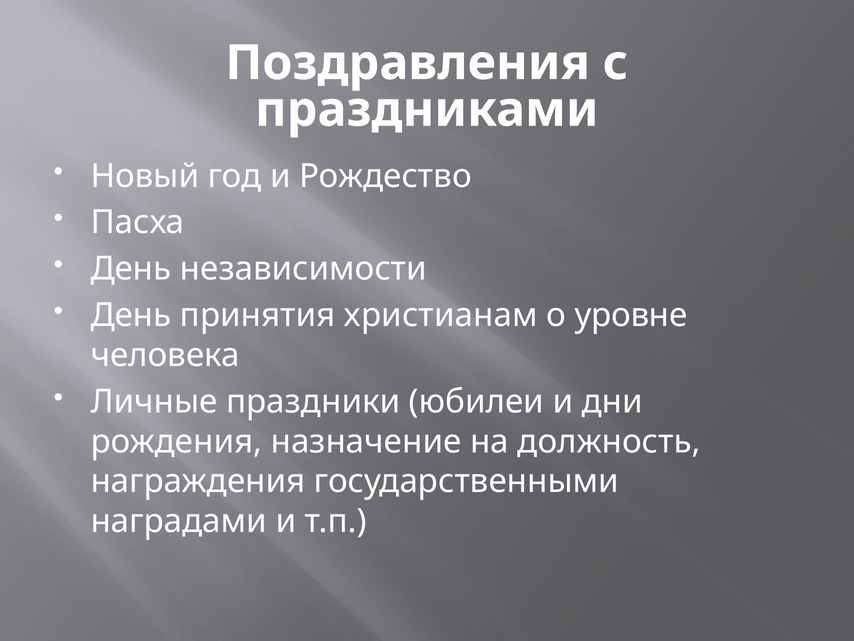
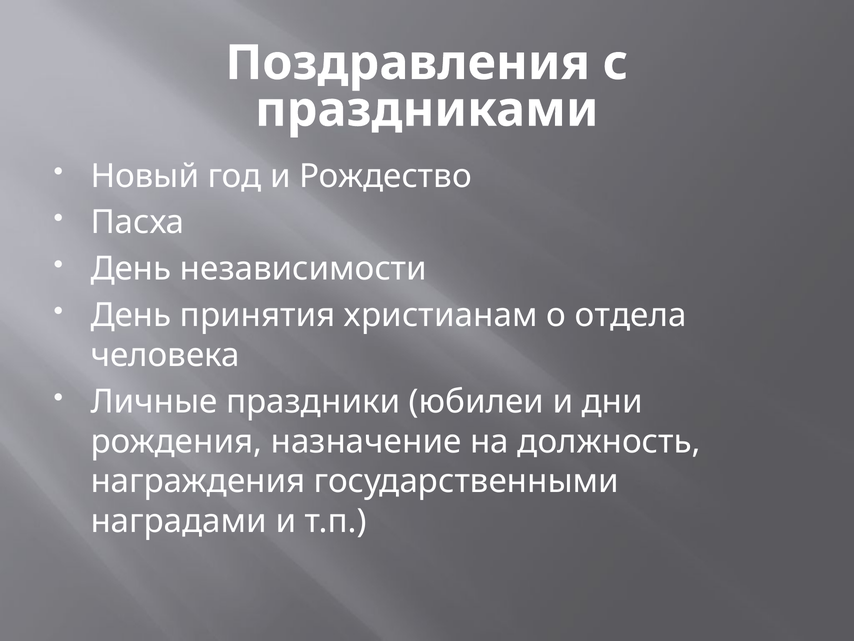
уровне: уровне -> отдела (631, 315)
